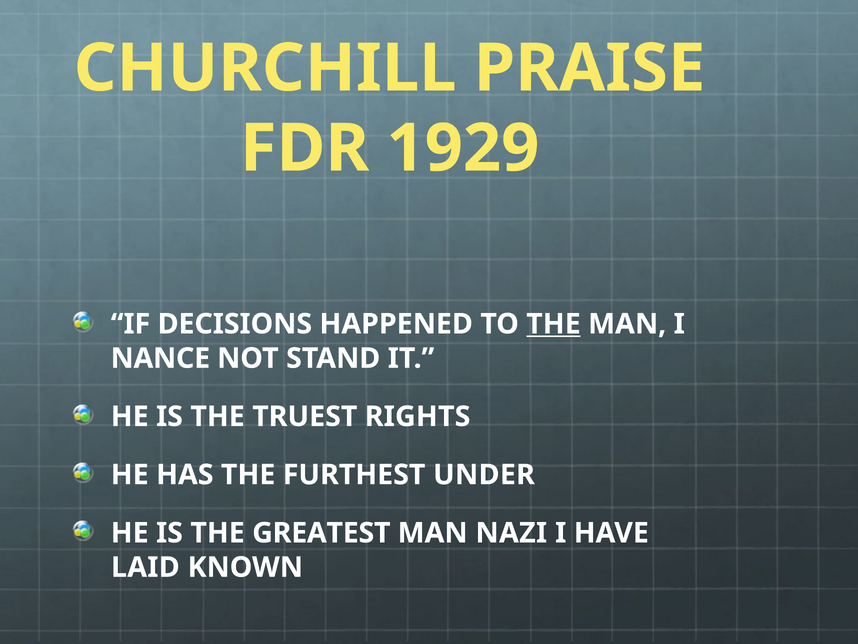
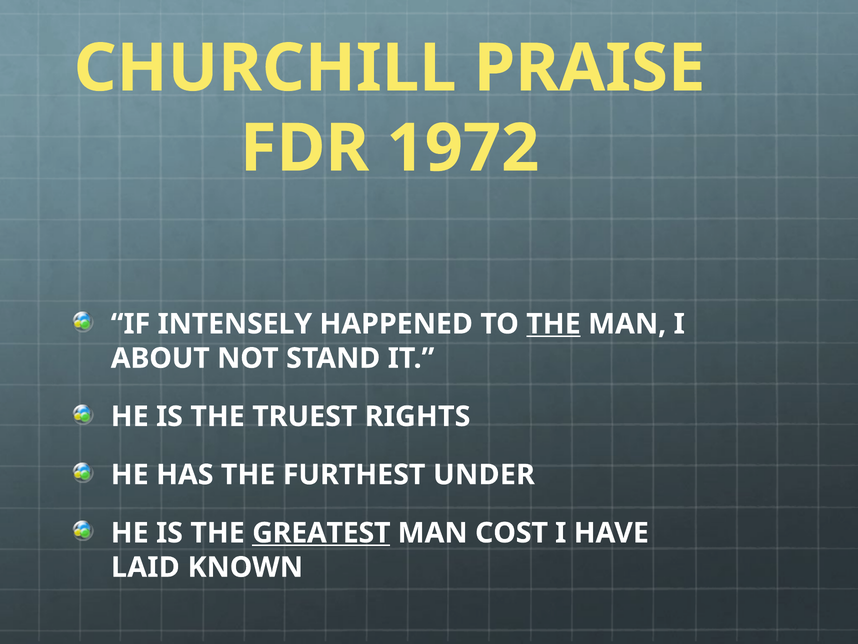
1929: 1929 -> 1972 (463, 148)
DECISIONS: DECISIONS -> INTENSELY (235, 324)
NANCE: NANCE -> ABOUT (160, 358)
GREATEST underline: none -> present (321, 533)
NAZI: NAZI -> COST (512, 533)
